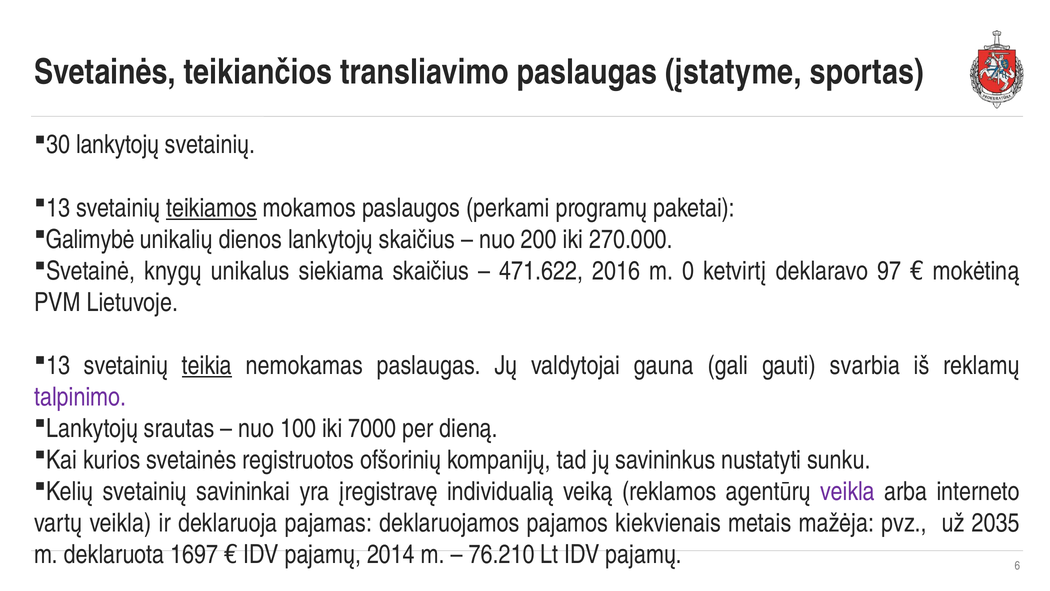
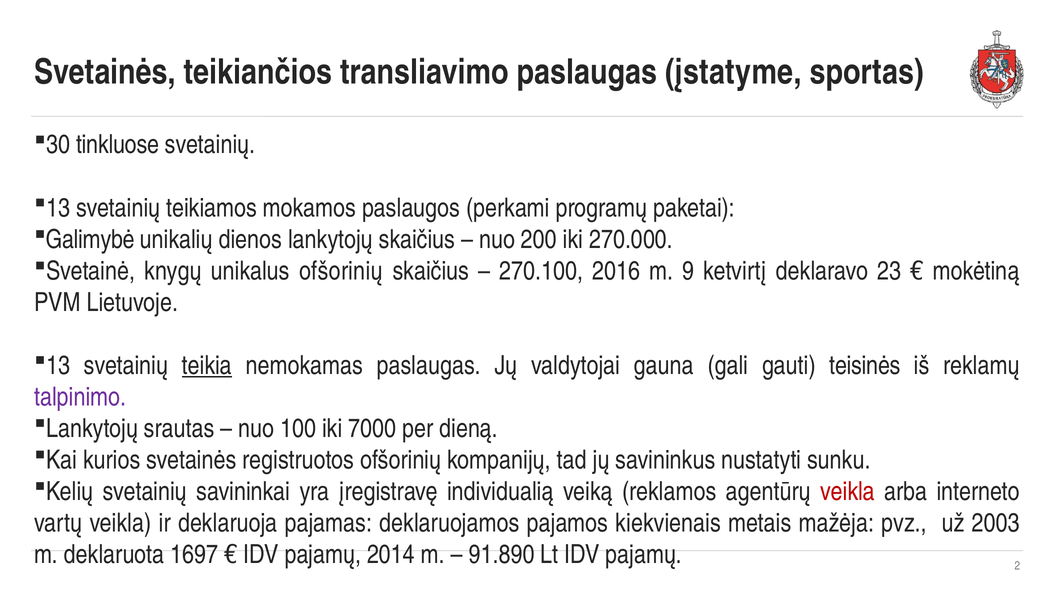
30 lankytojų: lankytojų -> tinkluose (118, 145)
teikiamos underline: present -> none (212, 208)
unikalus siekiama: siekiama -> ofšorinių (341, 271)
471.622: 471.622 -> 270.100 (541, 271)
0: 0 -> 9 (688, 271)
97: 97 -> 23 (889, 271)
svarbia: svarbia -> teisinės (865, 365)
veikla colour: purple -> red (848, 491)
2035: 2035 -> 2003 (996, 523)
76.210: 76.210 -> 91.890 (502, 554)
6: 6 -> 2 (1017, 566)
